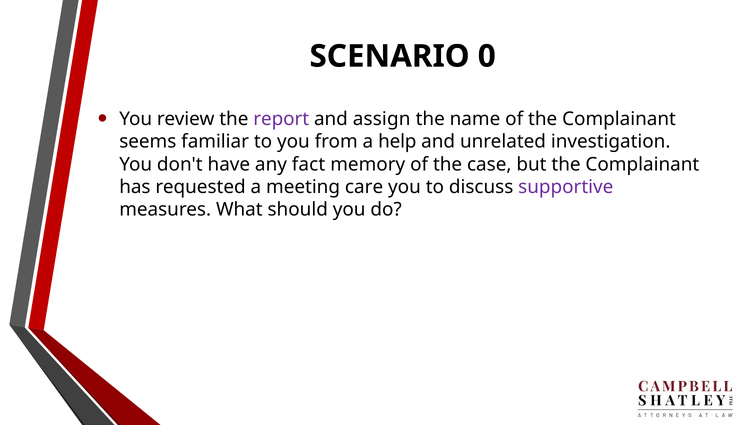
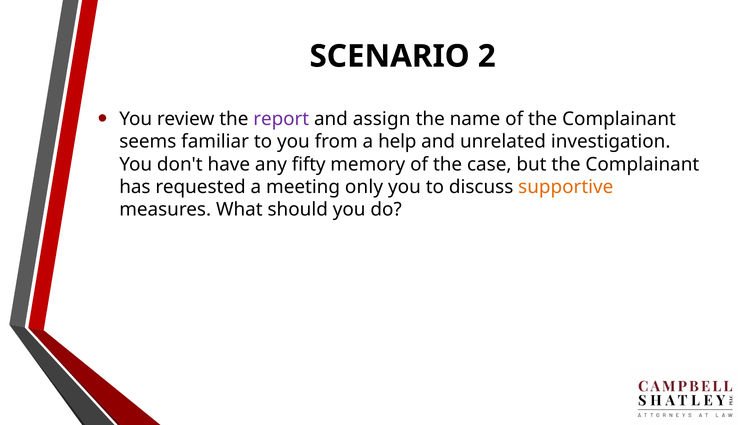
0: 0 -> 2 (487, 56)
fact: fact -> fifty (309, 164)
care: care -> only (364, 187)
supportive colour: purple -> orange (566, 187)
